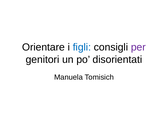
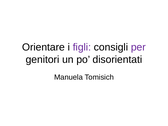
figli colour: blue -> purple (82, 47)
